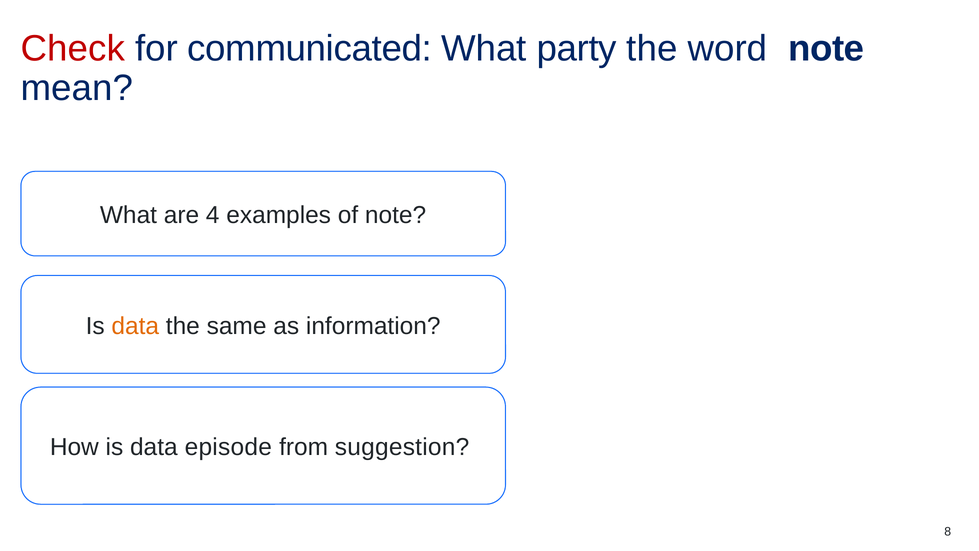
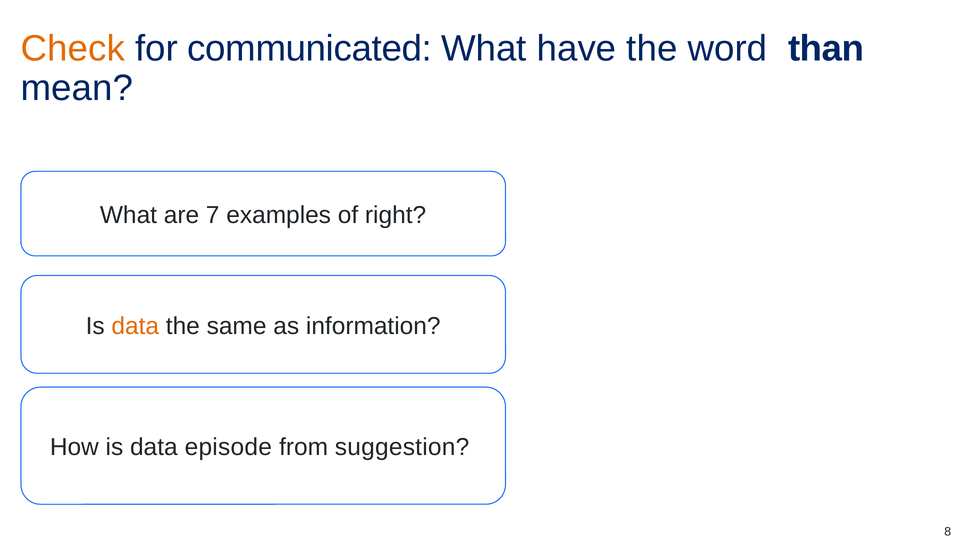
Check colour: red -> orange (73, 49)
party: party -> have (577, 49)
word note: note -> than (826, 49)
4: 4 -> 7 (213, 215)
of note: note -> right (396, 215)
